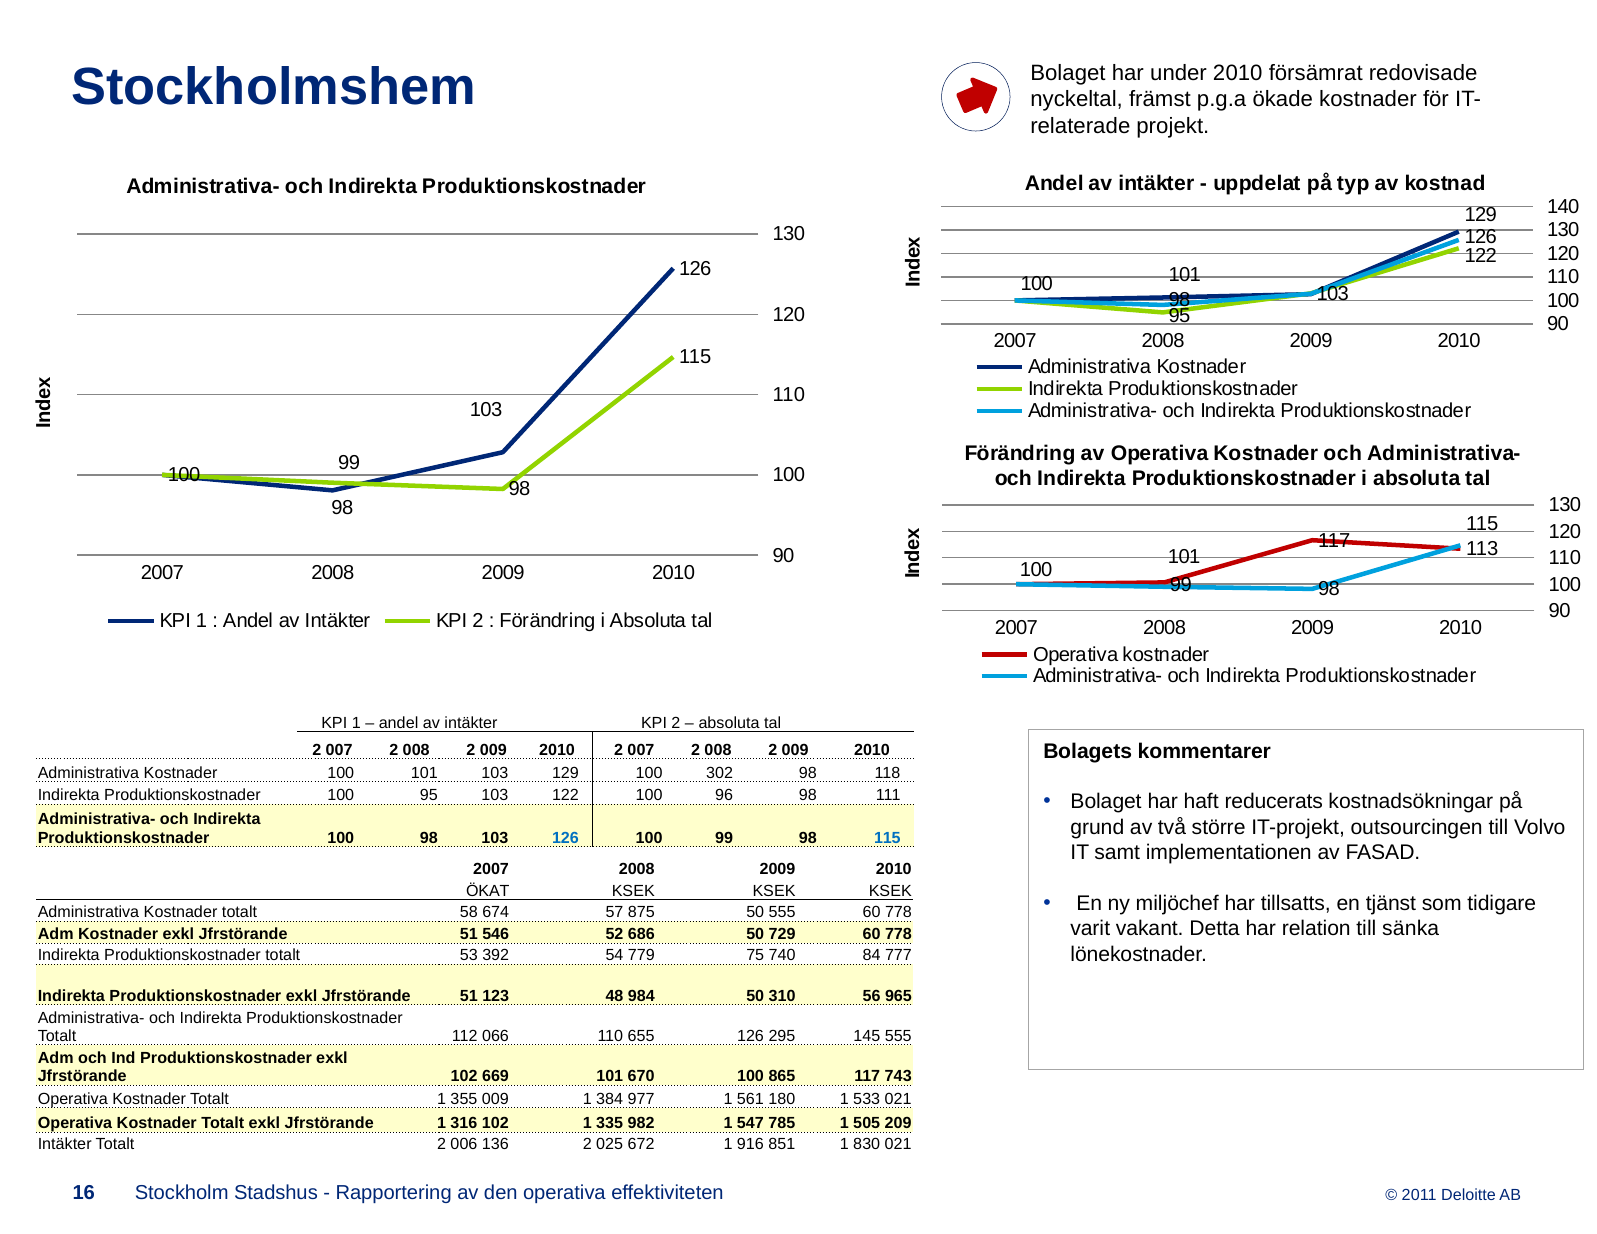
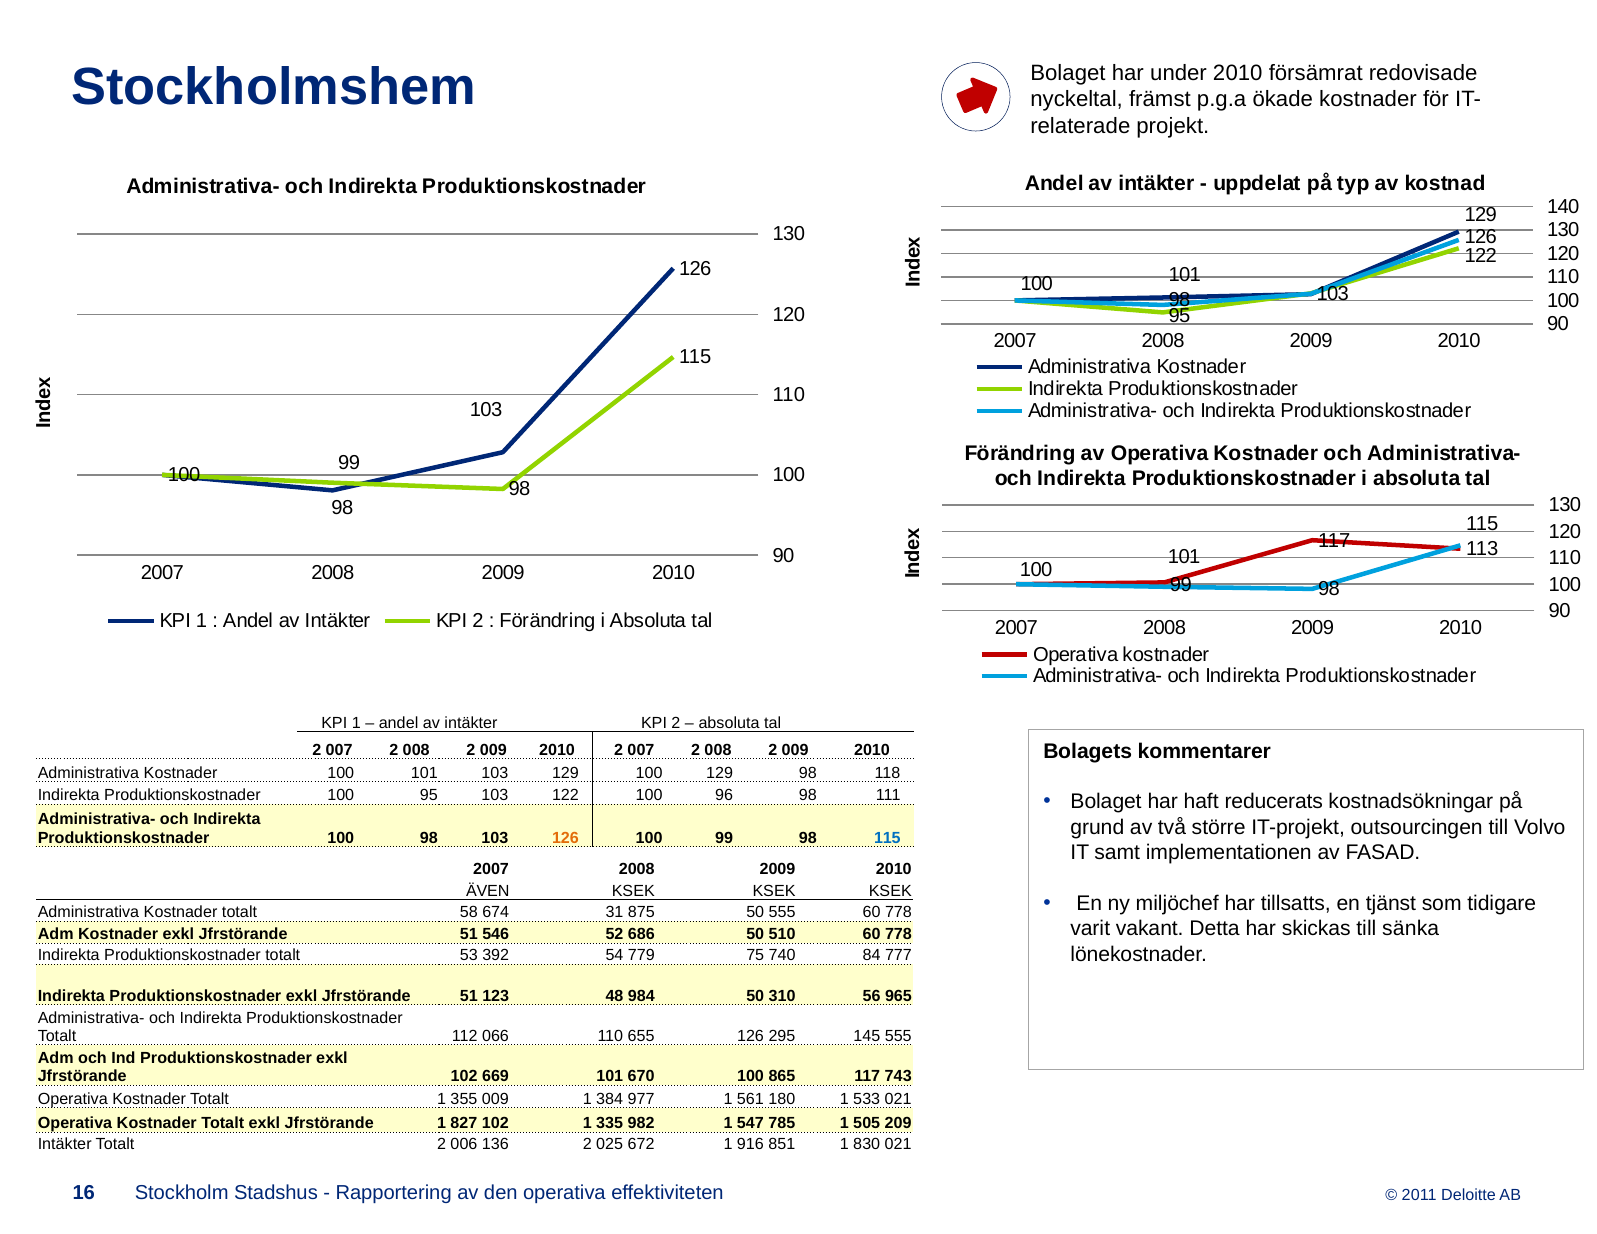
100 302: 302 -> 129 (720, 773)
126 colour: blue -> orange (565, 838)
ÖKAT: ÖKAT -> ÄVEN (488, 891)
57: 57 -> 31 (614, 913)
relation: relation -> skickas (1316, 929)
729: 729 -> 510 (782, 935)
316: 316 -> 827 (464, 1124)
